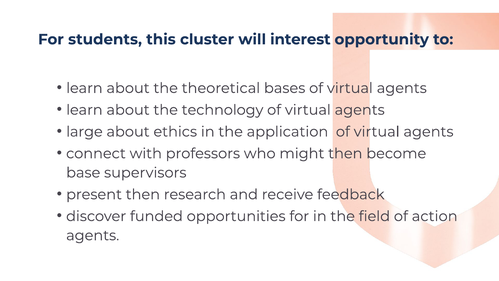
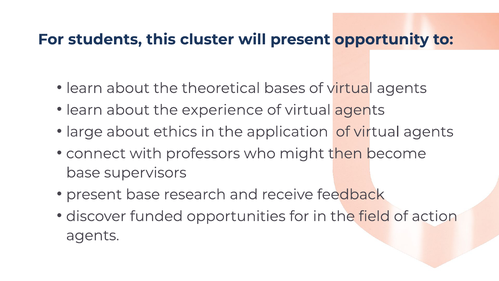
will interest: interest -> present (300, 39)
technology: technology -> experience (222, 110)
present then: then -> base (143, 194)
